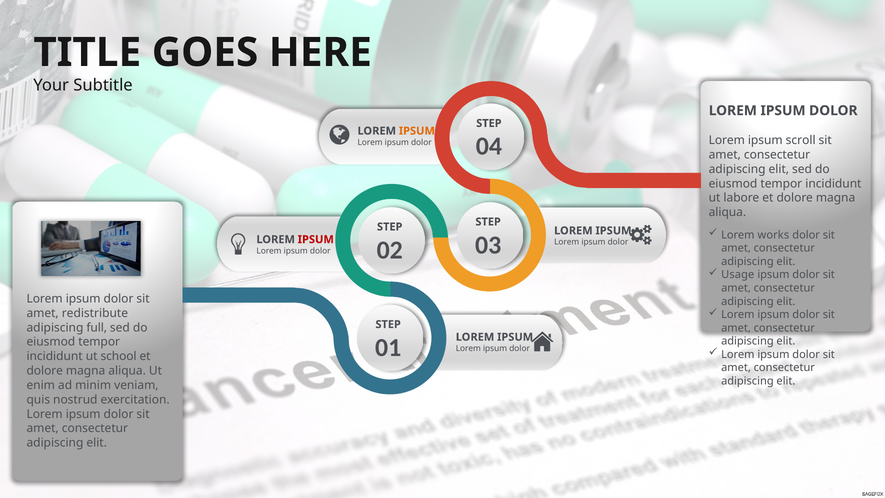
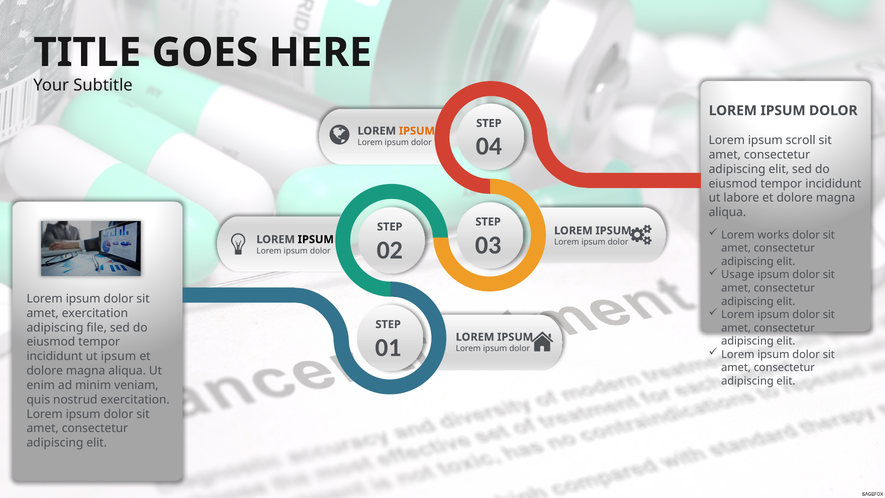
IPSUM colour: red -> black (316, 239)
amet redistribute: redistribute -> exercitation (95, 313)
full: full -> file (97, 327)
ut school: school -> ipsum (118, 356)
